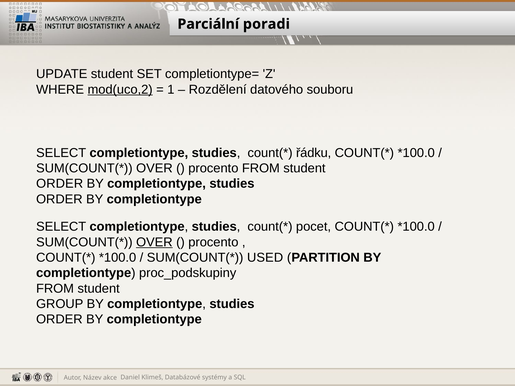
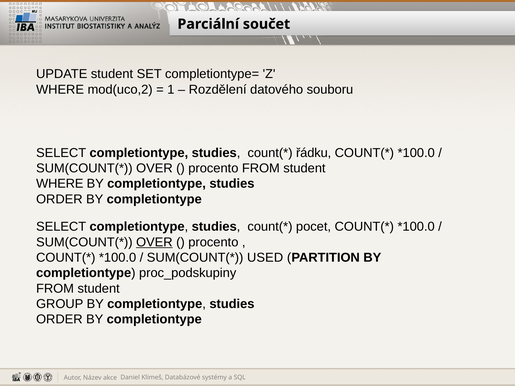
poradi: poradi -> součet (267, 24)
mod(uco,2 underline: present -> none (120, 90)
ORDER: ORDER -> WHERE (60, 184)
